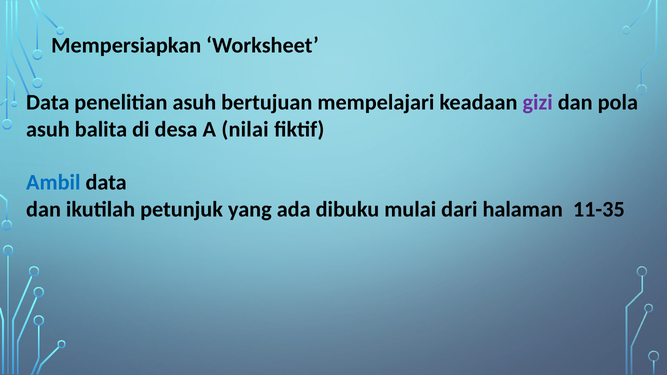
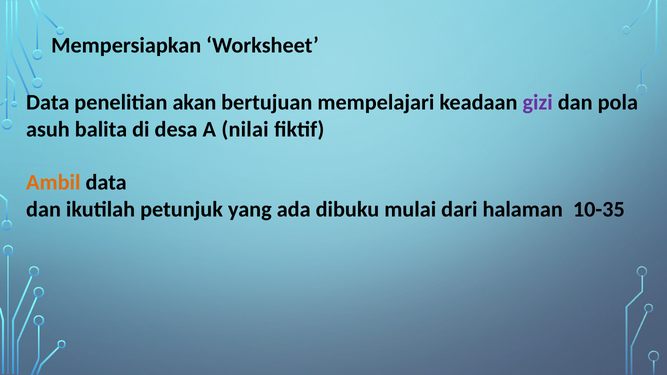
penelitian asuh: asuh -> akan (194, 103)
Ambil colour: blue -> orange (53, 183)
11-35: 11-35 -> 10-35 (599, 209)
